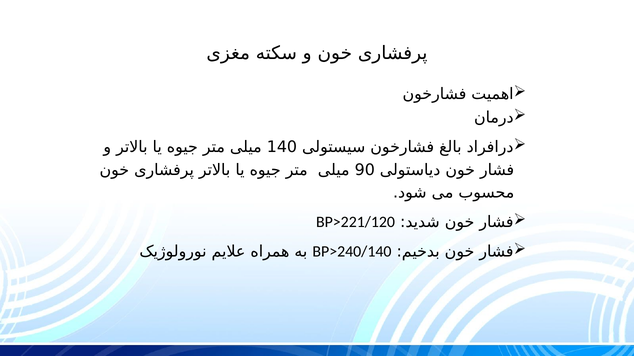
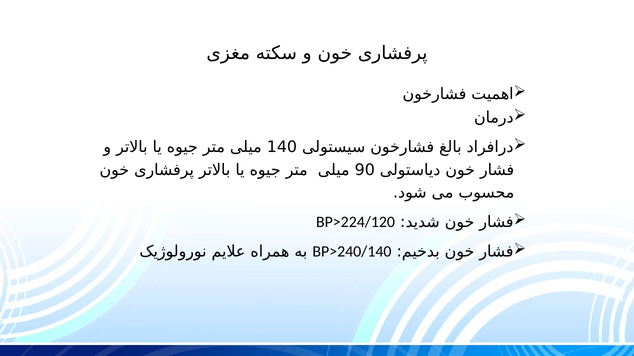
BP>221/120: BP>221/120 -> BP>224/120 (356, 223)
